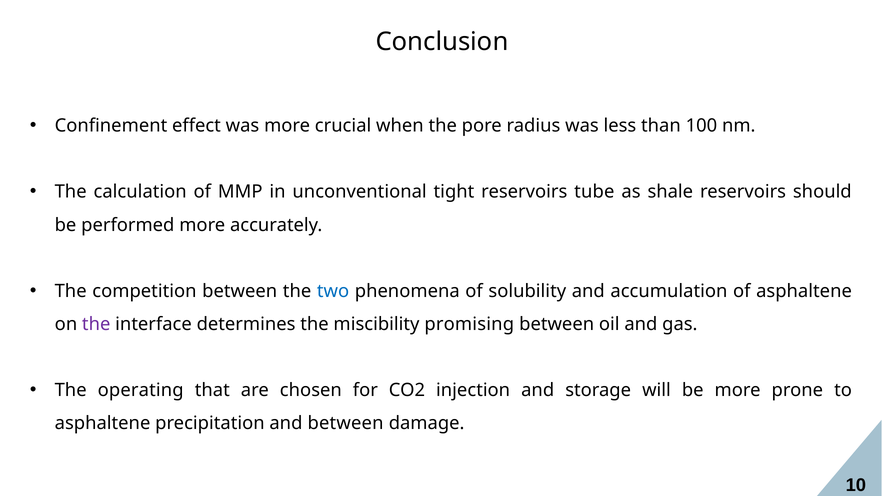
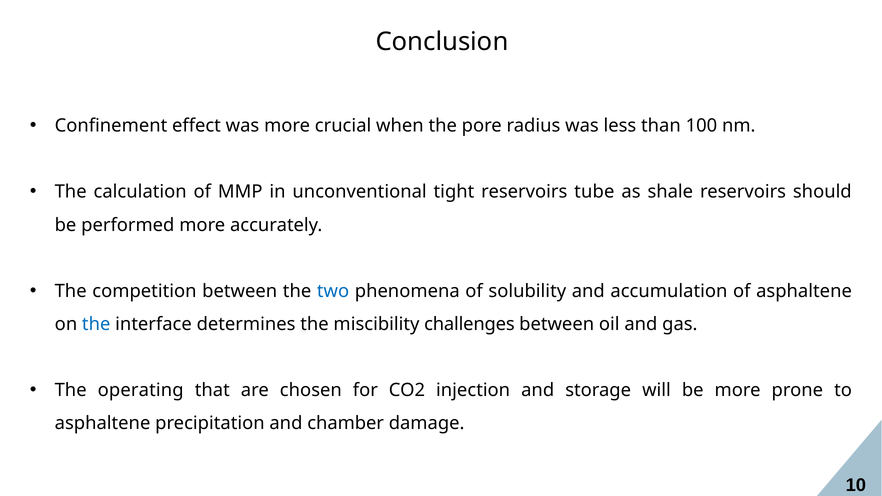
the colour: purple -> blue (96, 324)
promising: promising -> challenges (469, 324)
and between: between -> chamber (346, 423)
